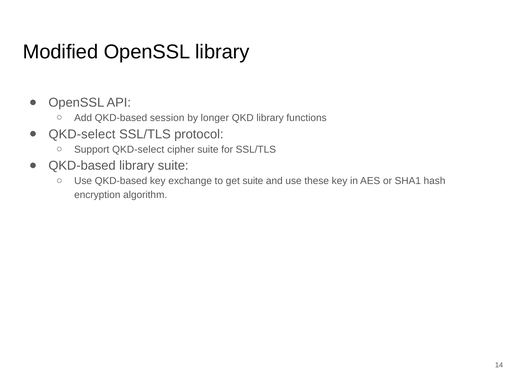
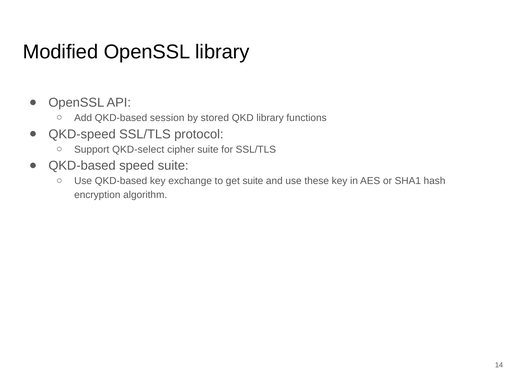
longer: longer -> stored (215, 118)
QKD-select: QKD-select -> QKD-speed (82, 134)
QKD-based library: library -> speed (137, 166)
